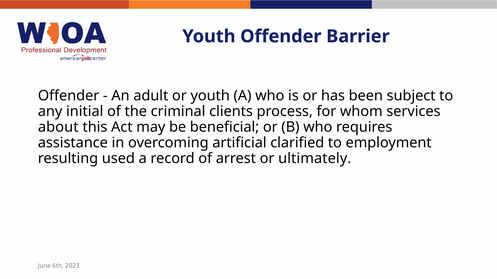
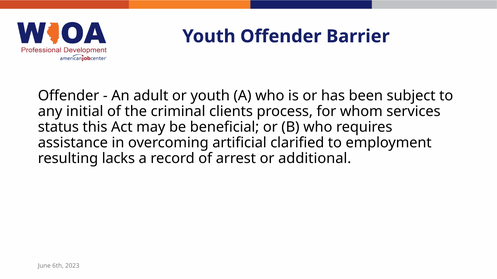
about: about -> status (58, 127)
used: used -> lacks (118, 159)
ultimately: ultimately -> additional (315, 159)
